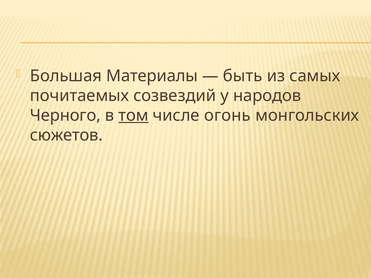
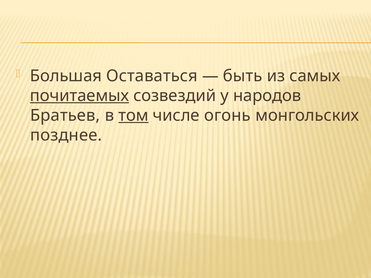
Материалы: Материалы -> Оставаться (152, 76)
почитаемых underline: none -> present (80, 96)
Черного: Черного -> Братьев (65, 116)
сюжетов: сюжетов -> позднее (66, 135)
